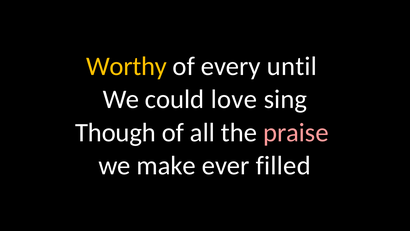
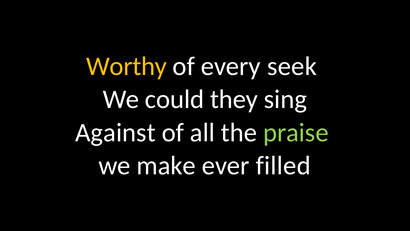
until: until -> seek (292, 66)
love: love -> they (234, 99)
Though: Though -> Against (115, 132)
praise colour: pink -> light green (296, 132)
